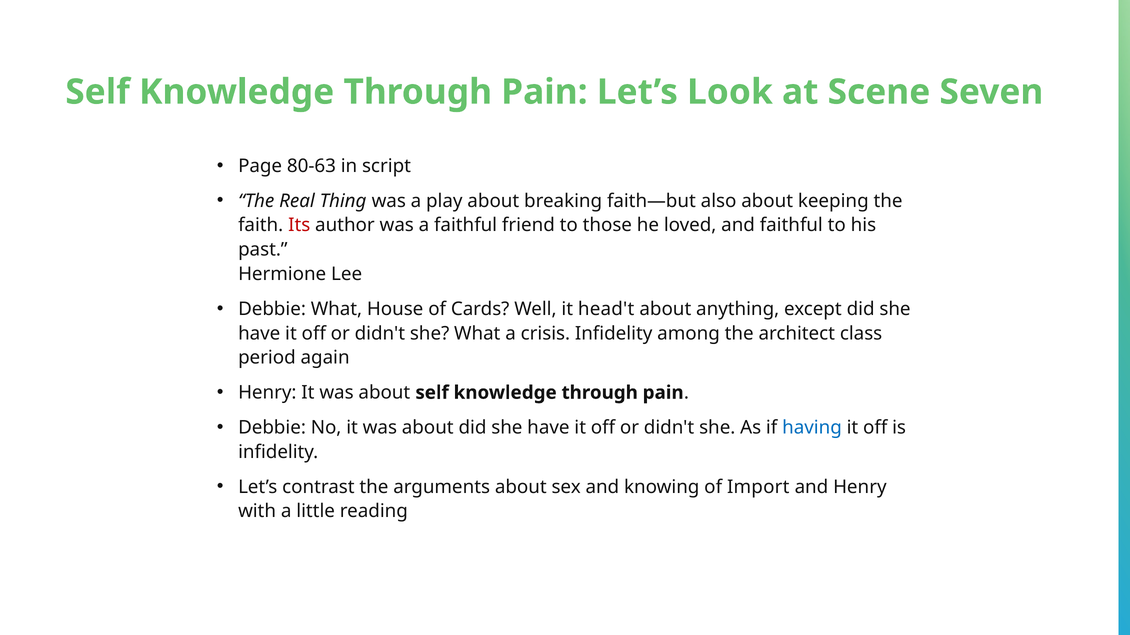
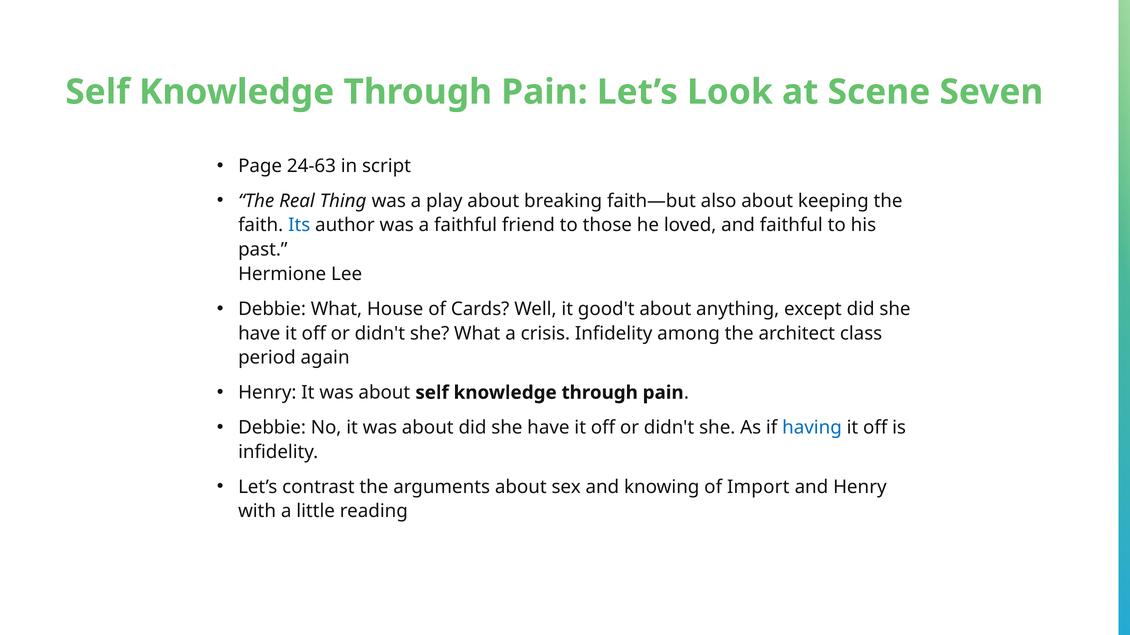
80-63: 80-63 -> 24-63 (311, 166)
Its colour: red -> blue (299, 225)
head't: head't -> good't (606, 309)
